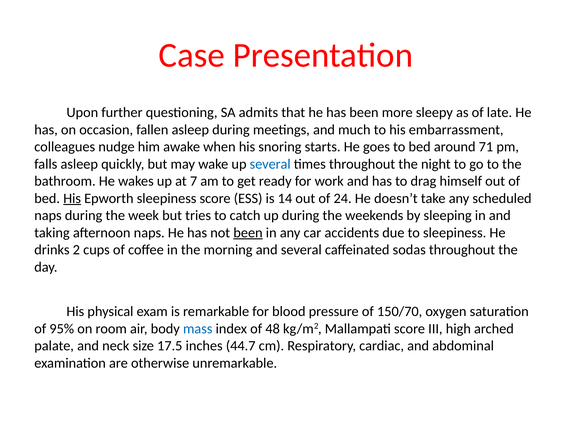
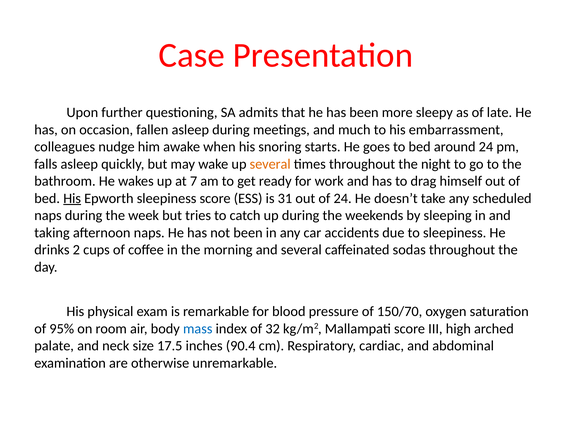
around 71: 71 -> 24 (486, 147)
several colour: blue -> orange (270, 164)
14: 14 -> 31 (285, 198)
been underline: present -> none (248, 233)
48: 48 -> 32 (273, 329)
44.7: 44.7 -> 90.4 (241, 346)
